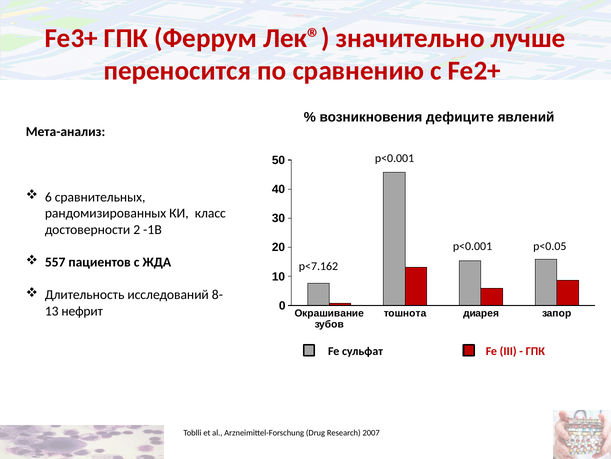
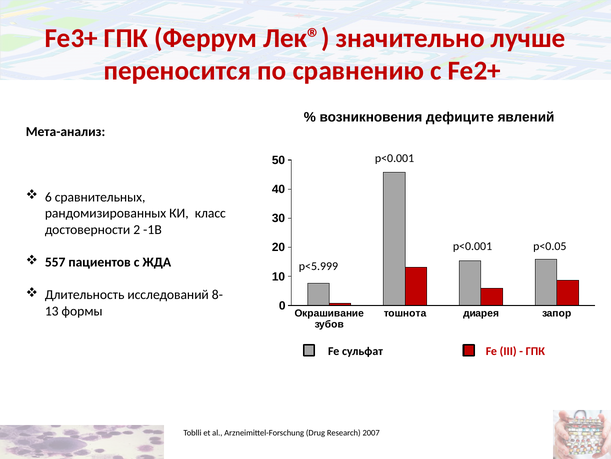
p<7.162: p<7.162 -> p<5.999 (318, 266)
нефрит: нефрит -> формы (82, 311)
